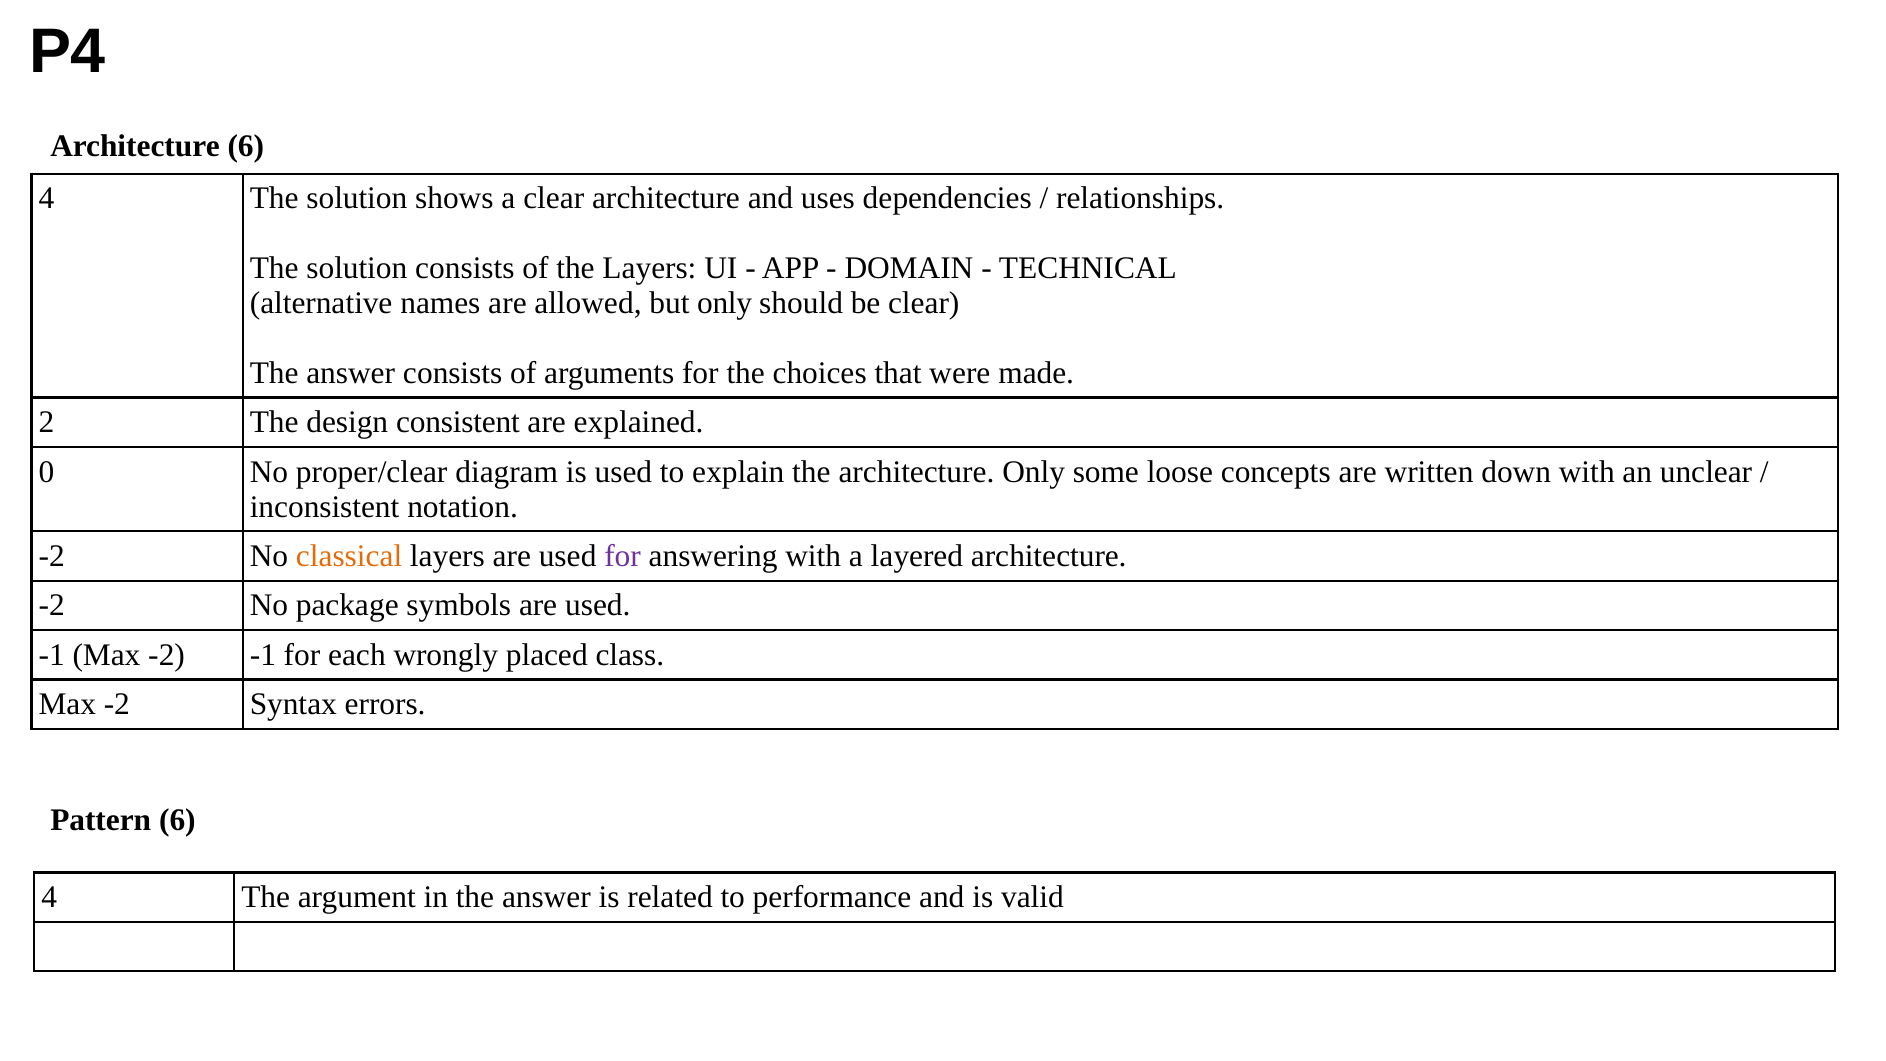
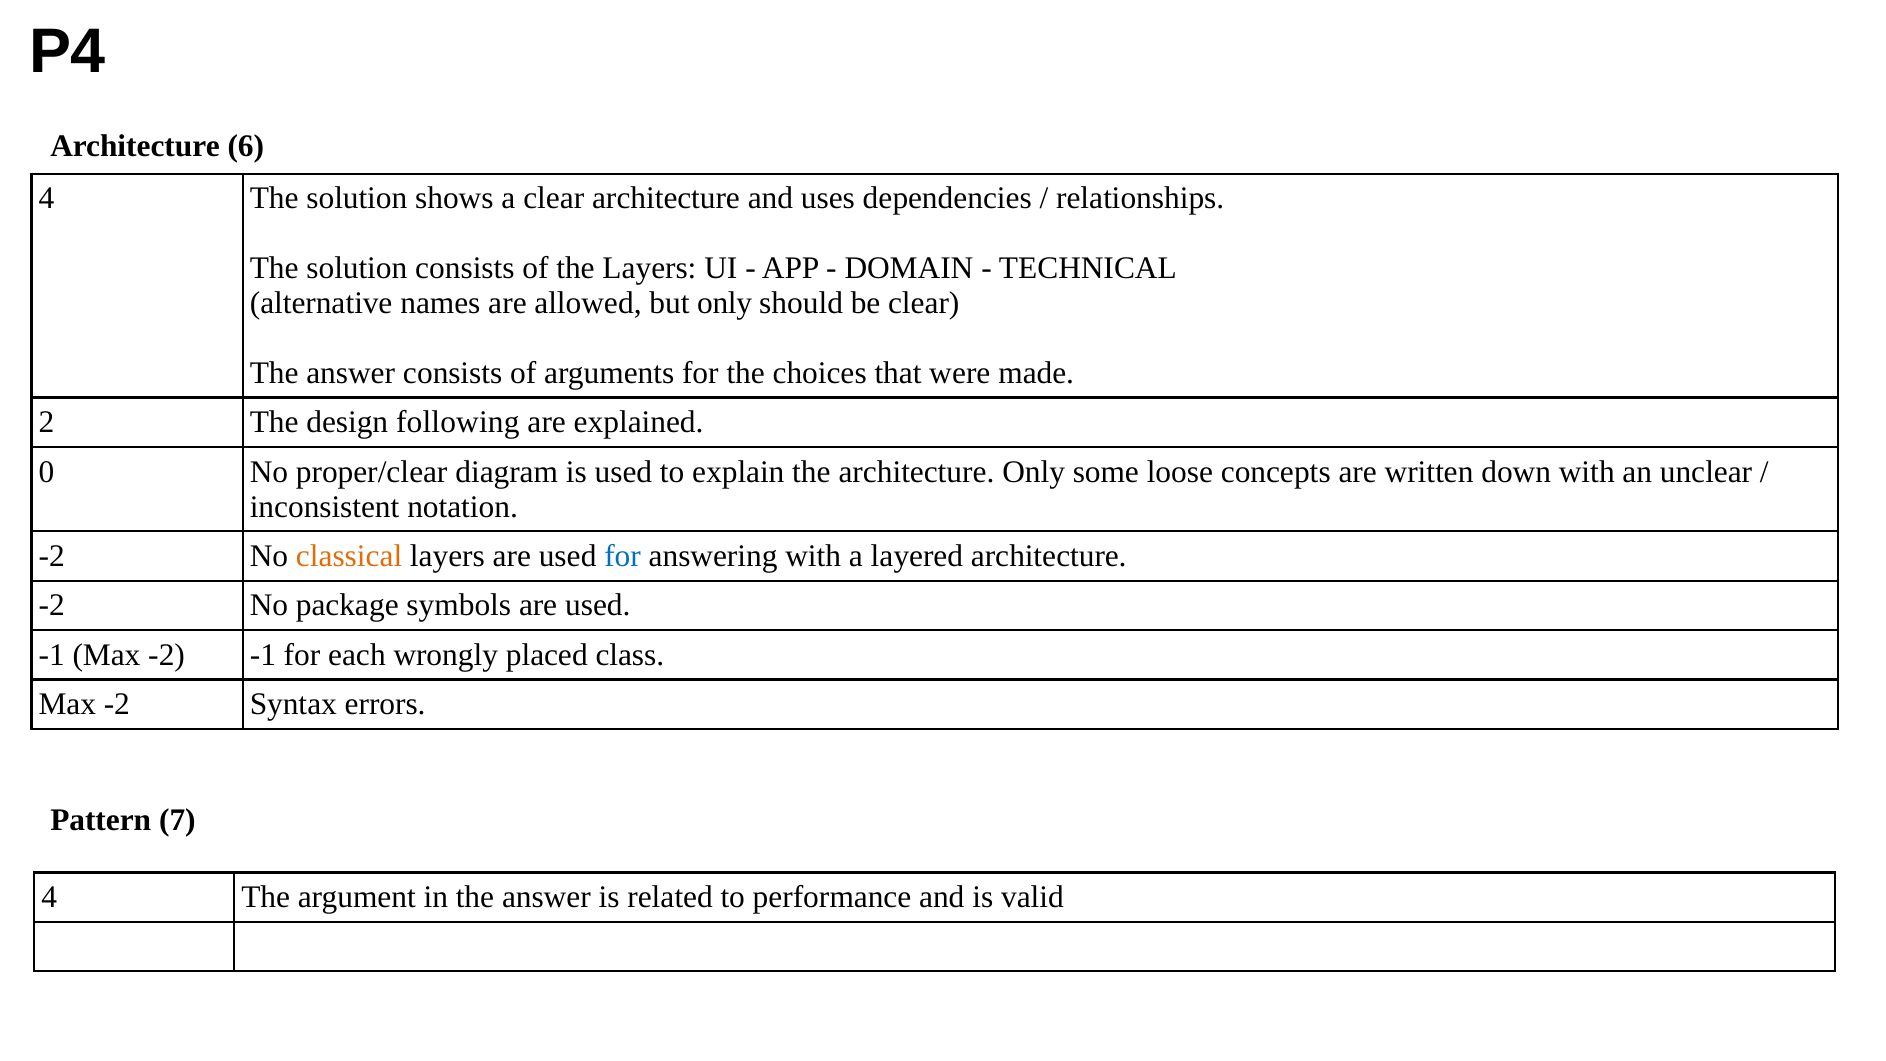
consistent: consistent -> following (458, 422)
for colour: purple -> blue (623, 556)
Pattern 6: 6 -> 7 (177, 820)
